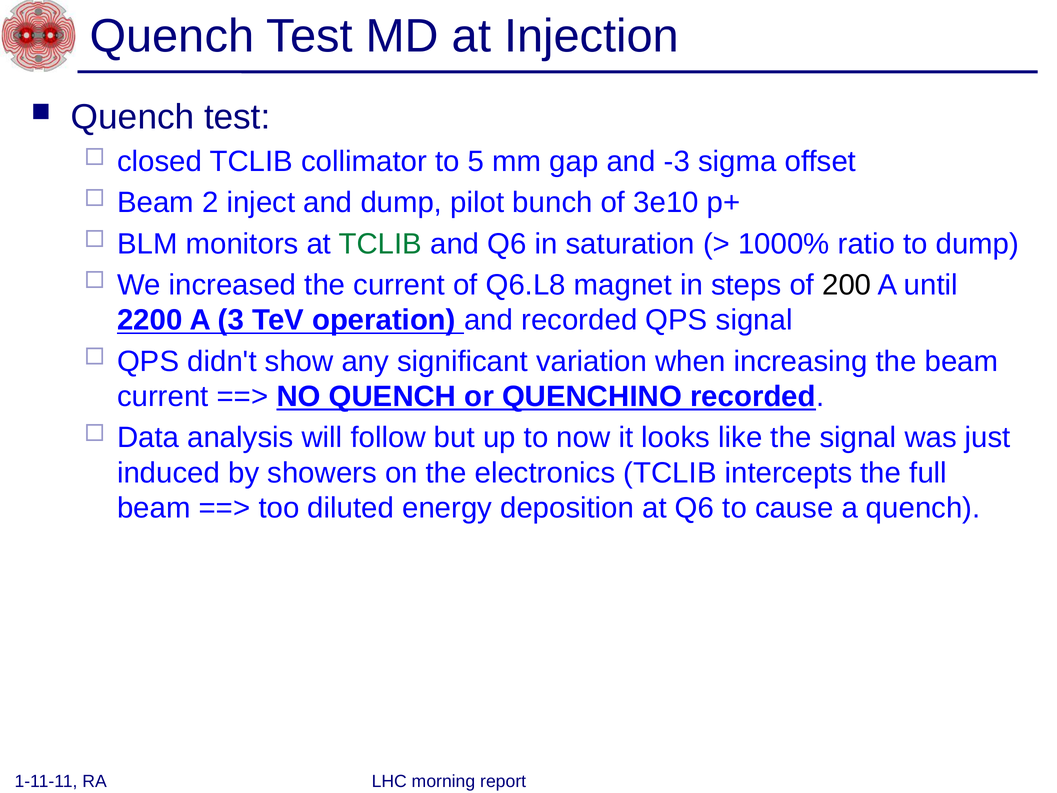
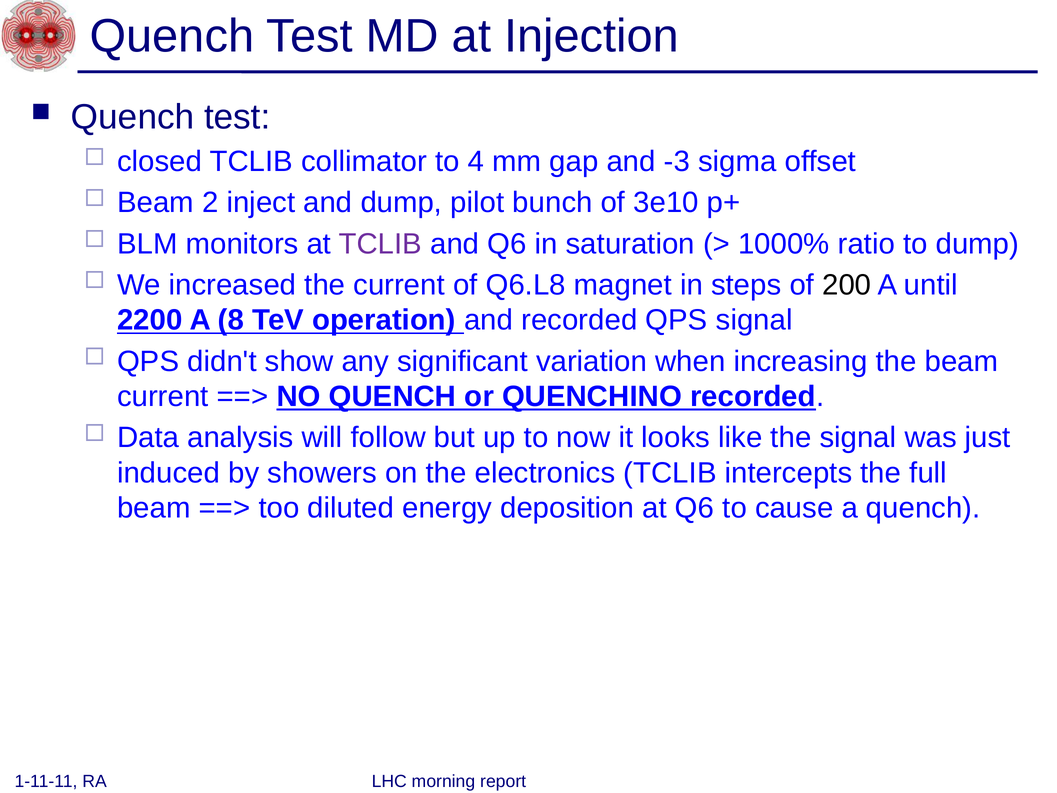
5: 5 -> 4 (476, 162)
TCLIB colour: green -> purple (380, 244)
3: 3 -> 8 (231, 320)
